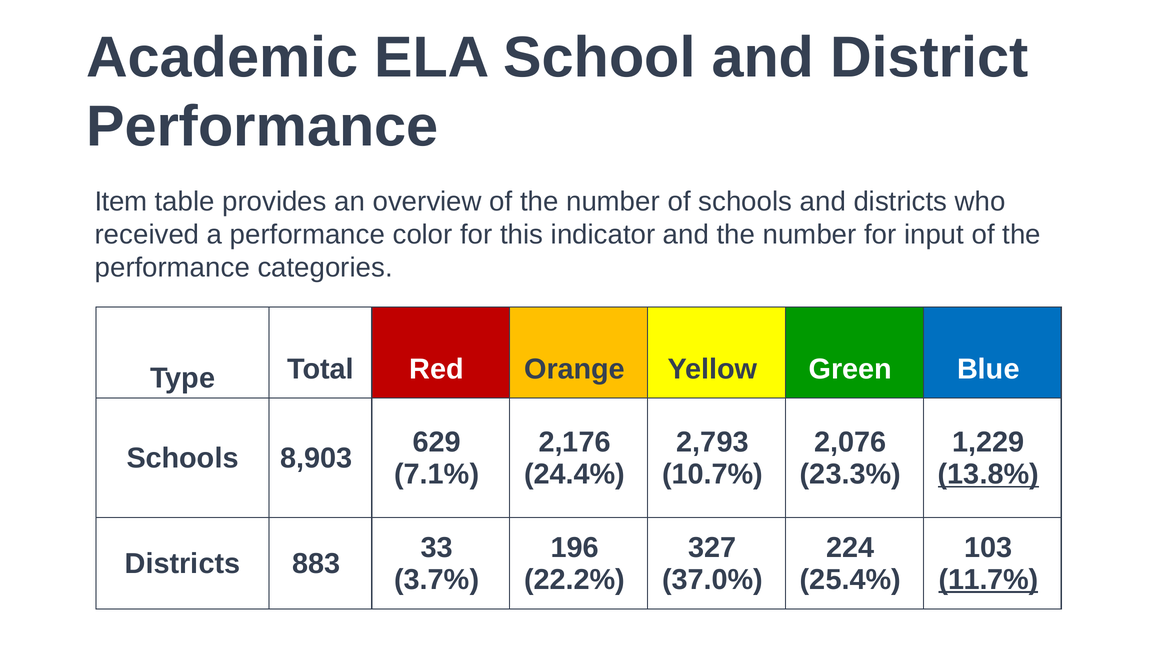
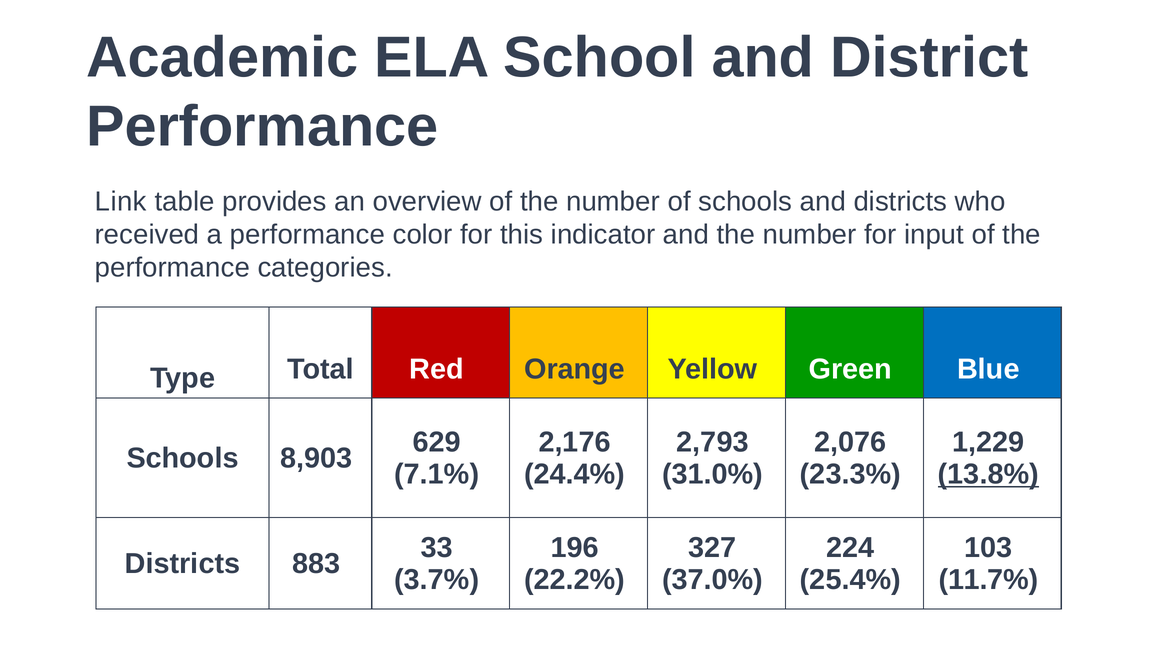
Item: Item -> Link (121, 201)
10.7%: 10.7% -> 31.0% (713, 474)
11.7% underline: present -> none (988, 580)
